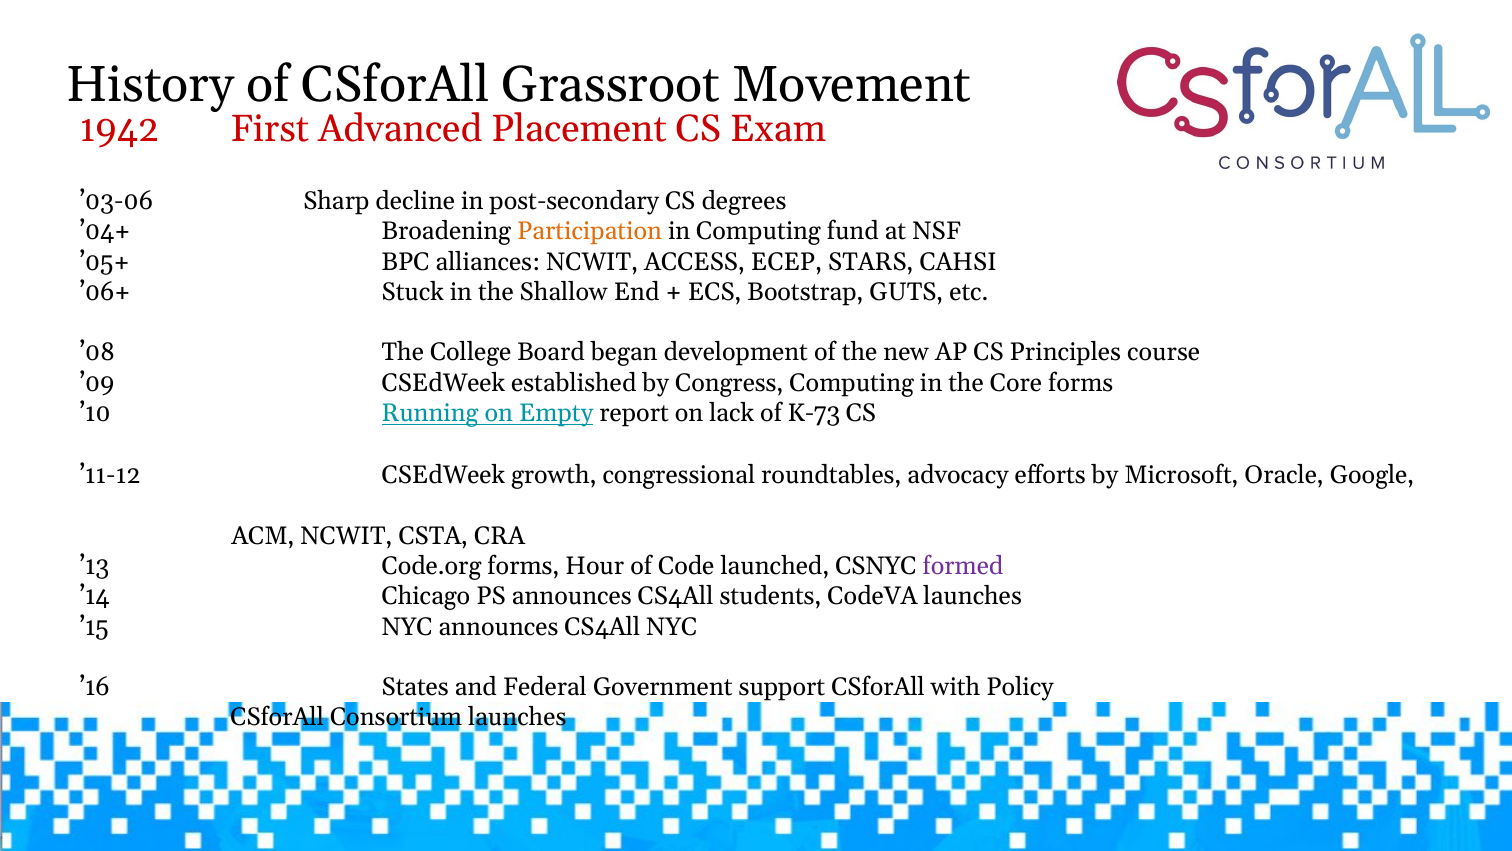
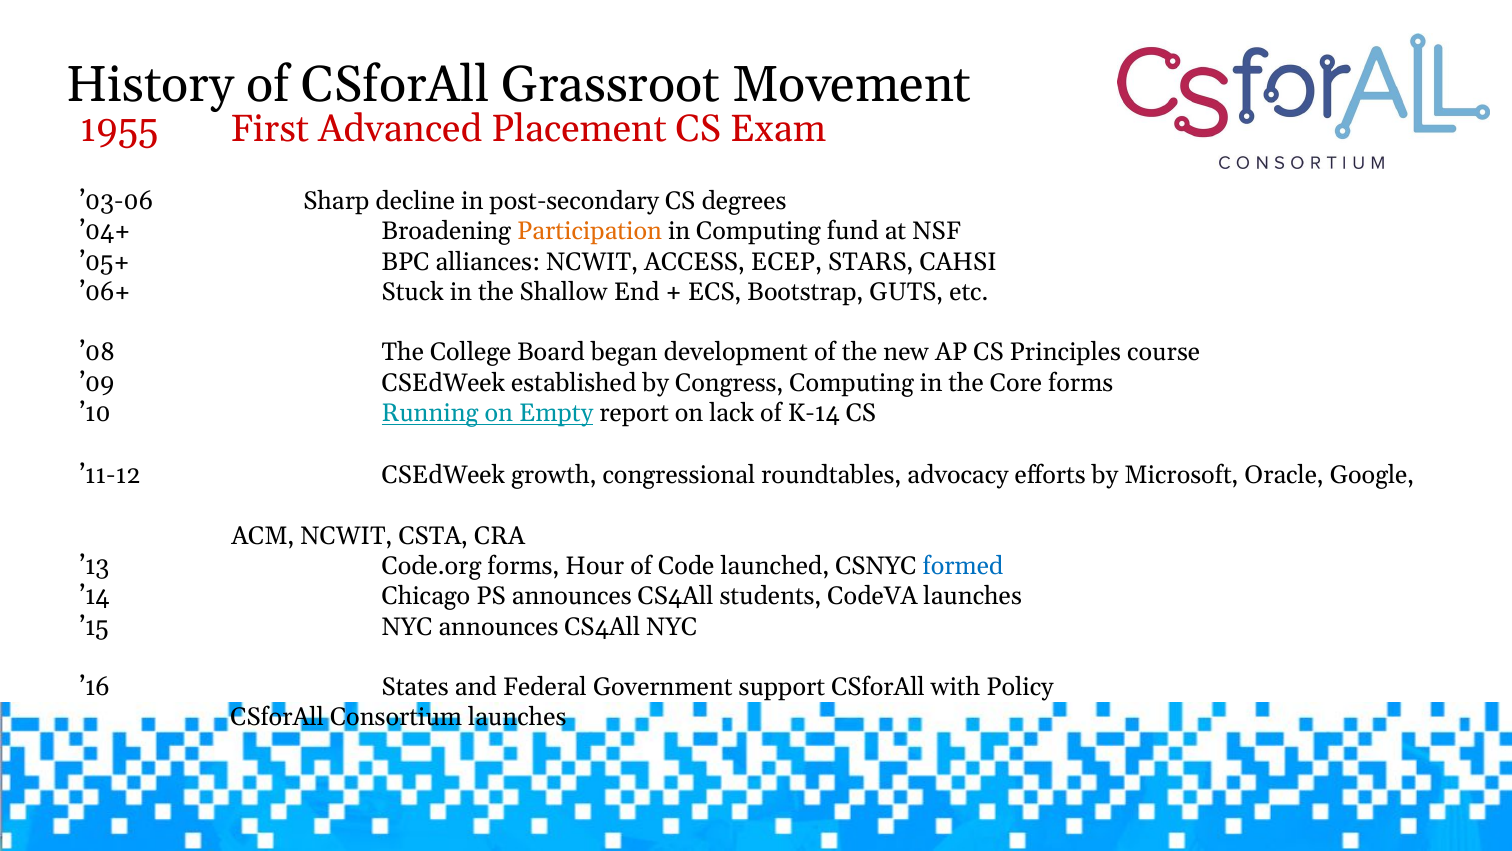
1942: 1942 -> 1955 (119, 129)
K-73: K-73 -> K-14 (814, 413)
formed colour: purple -> blue (963, 566)
